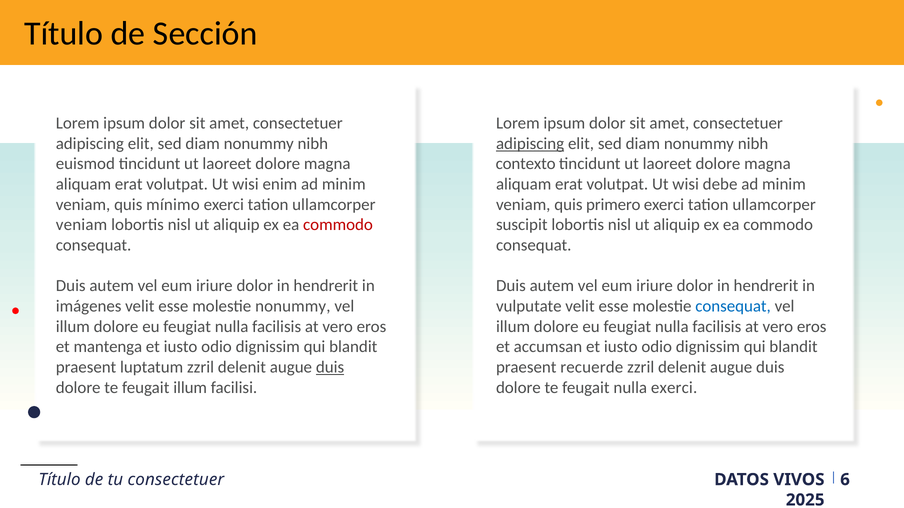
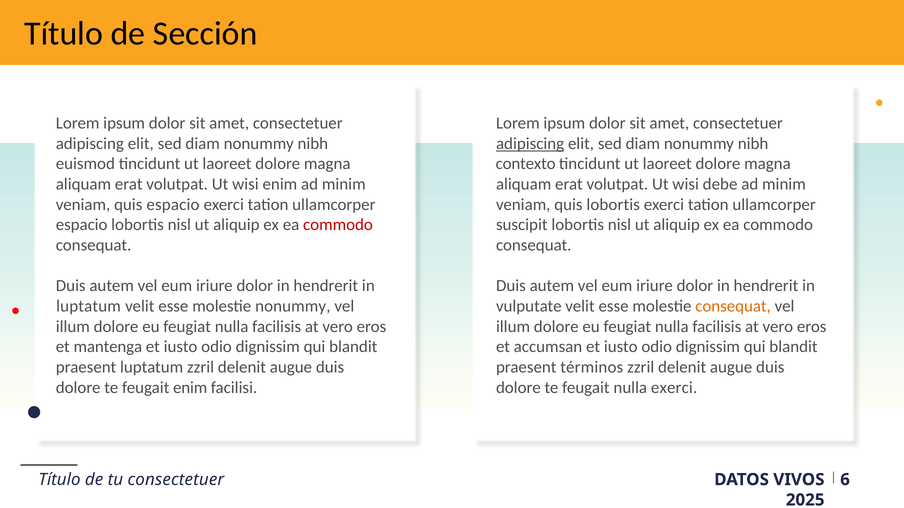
quis mínimo: mínimo -> espacio (173, 205)
quis primero: primero -> lobortis (613, 205)
veniam: veniam -> espacio (82, 225)
imágenes: imágenes -> luptatum (89, 306)
consequat colour: blue -> orange (733, 306)
duis underline: present -> none (330, 367)
recuerde: recuerde -> términos (592, 367)
feugait illum: illum -> enim (190, 388)
